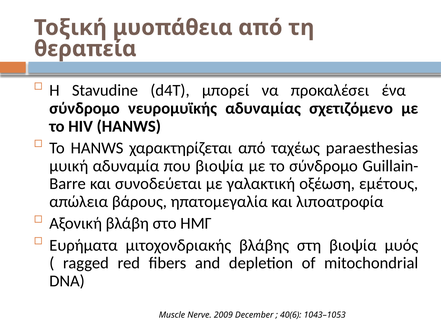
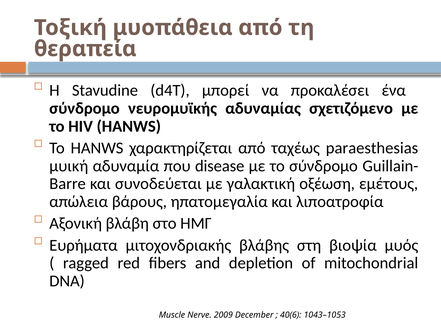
που βιοψία: βιοψία -> disease (220, 166)
